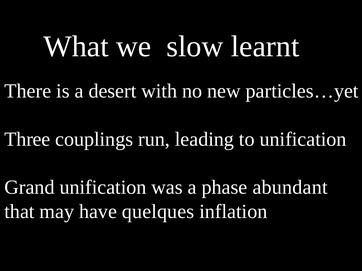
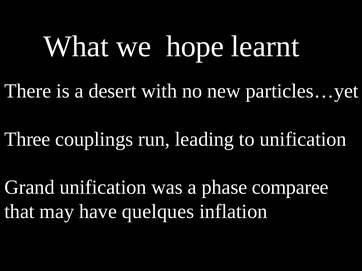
slow: slow -> hope (195, 47)
abundant: abundant -> comparee (290, 188)
